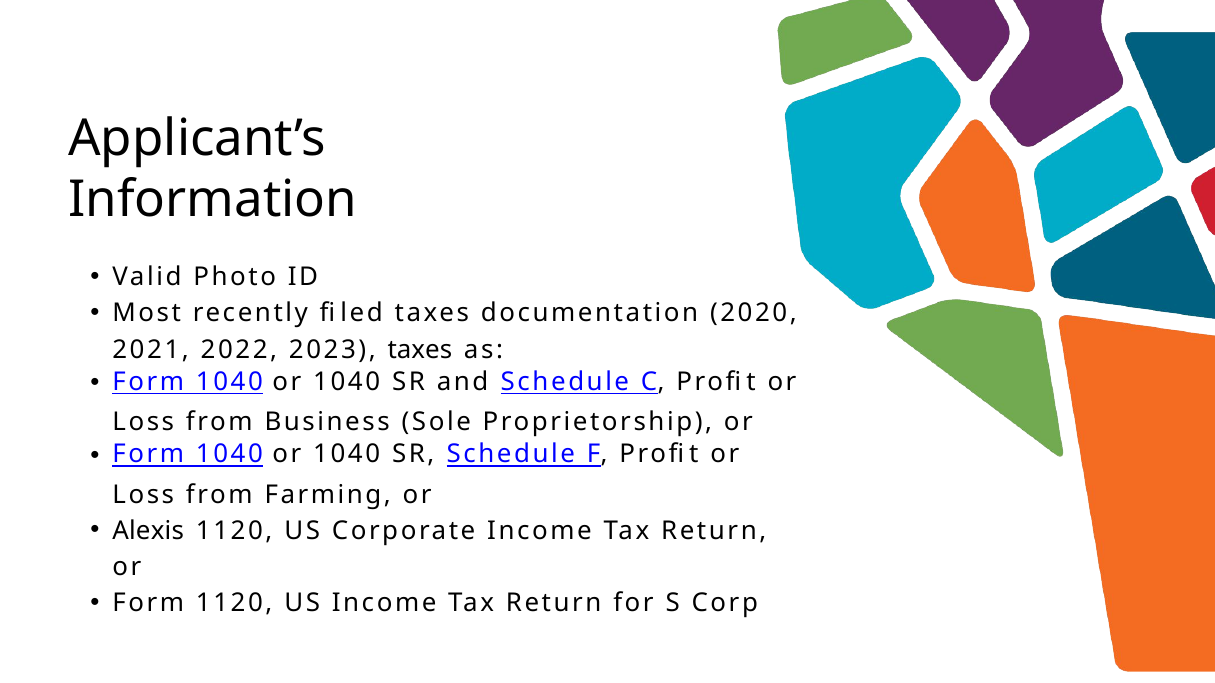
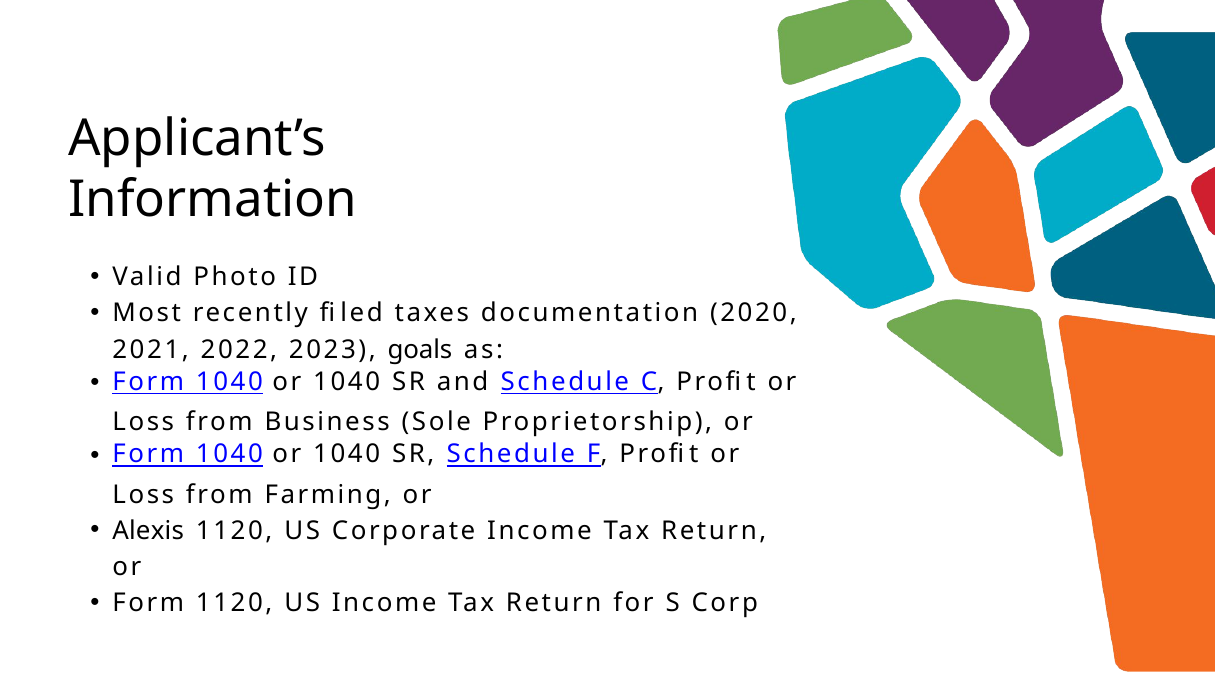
2023 taxes: taxes -> goals (420, 350)
